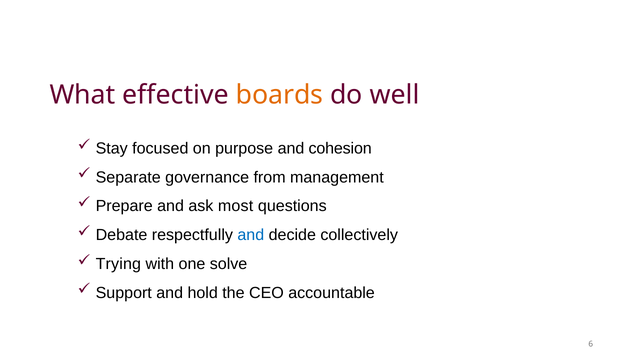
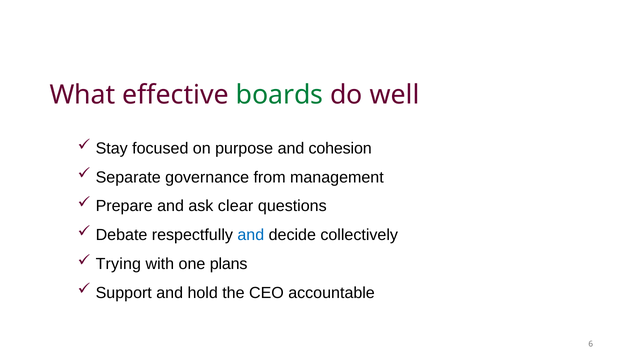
boards colour: orange -> green (280, 95)
most: most -> clear (236, 206)
solve: solve -> plans (229, 264)
